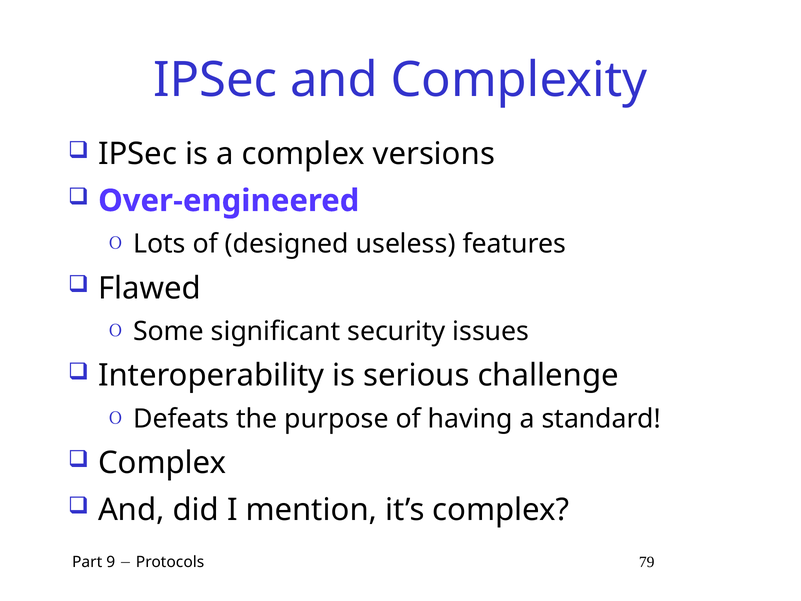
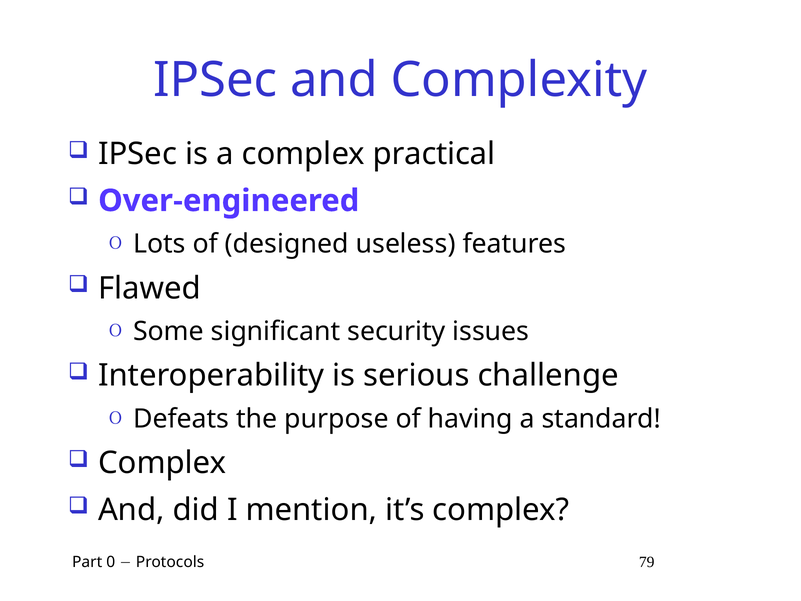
versions: versions -> practical (434, 154)
9: 9 -> 0 (111, 562)
